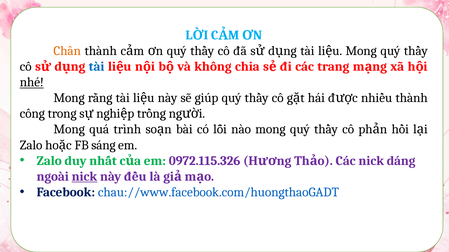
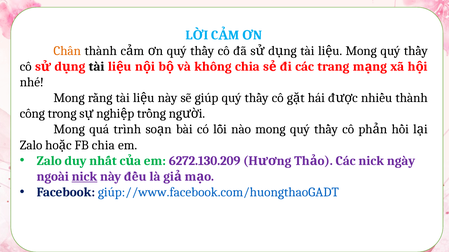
tài colour: blue -> black (97, 67)
nhé underline: present -> none (32, 82)
FB sáng: sáng -> chia (103, 145)
0972.115.326: 0972.115.326 -> 6272.130.209 (205, 161)
dáng: dáng -> ngày (401, 161)
chau://www.facebook.com/huongthaoGADT: chau://www.facebook.com/huongthaoGADT -> giúp://www.facebook.com/huongthaoGADT (218, 193)
